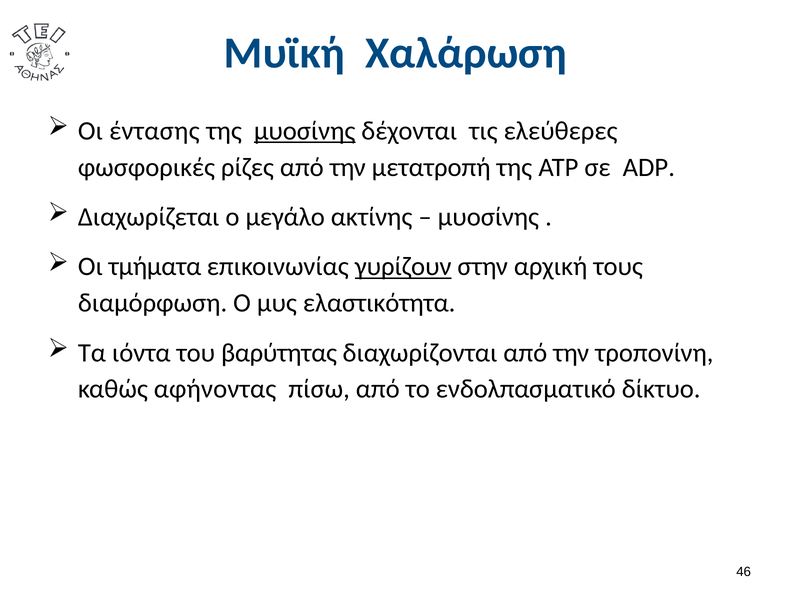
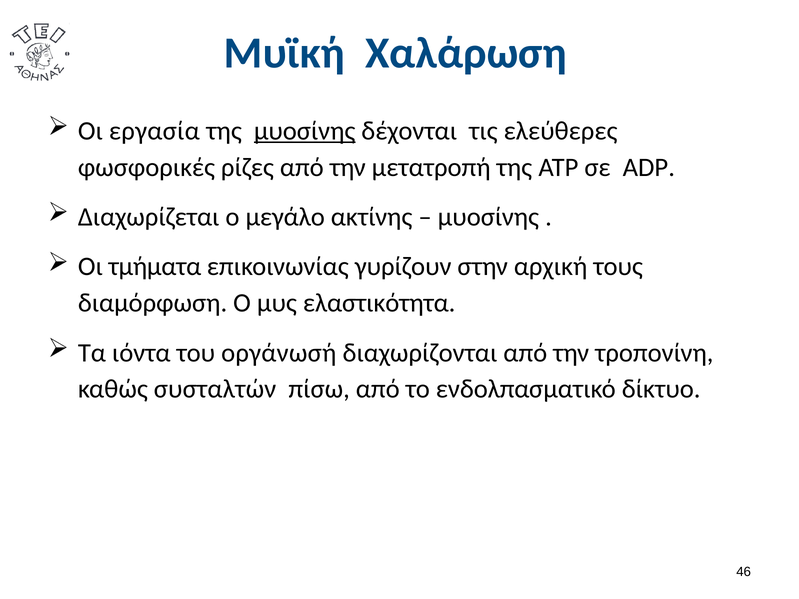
έντασης: έντασης -> εργασία (154, 131)
γυρίζουν underline: present -> none (403, 267)
βαρύτητας: βαρύτητας -> οργάνωσή (279, 353)
αφήνοντας: αφήνοντας -> συσταλτών (215, 389)
